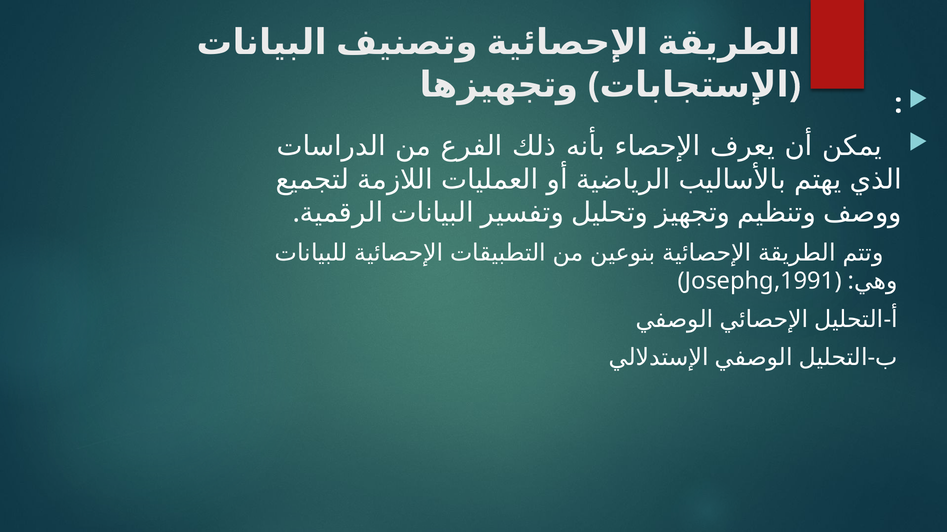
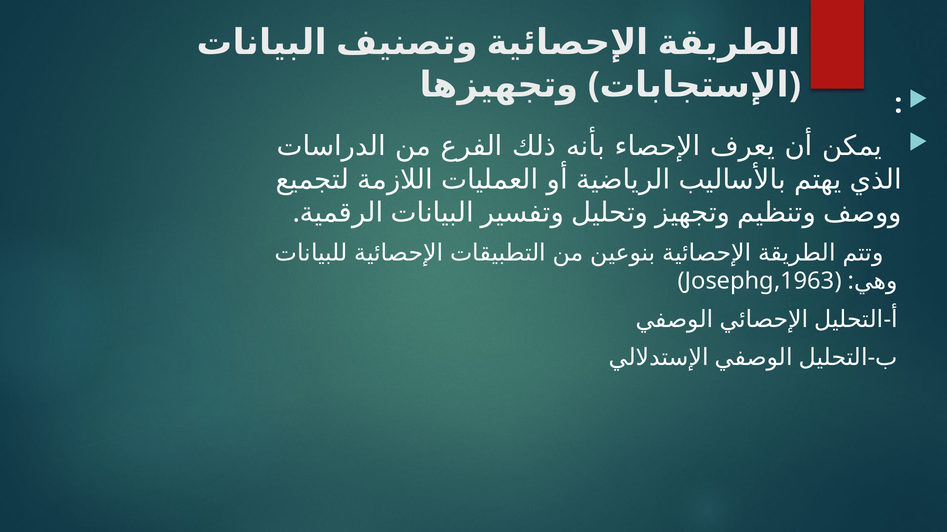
Josephg,1991: Josephg,1991 -> Josephg,1963 (760, 282)
